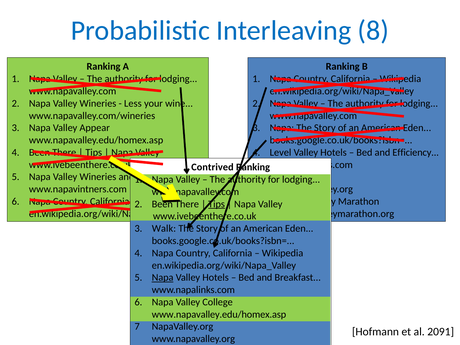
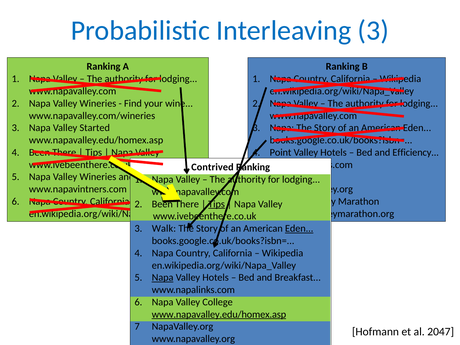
Interleaving 8: 8 -> 3 (373, 31)
Less: Less -> Find (133, 103)
Appear: Appear -> Started (95, 128)
Level: Level -> Point (281, 152)
Eden underline: none -> present (299, 229)
www.napavalley.edu/homex.asp underline: none -> present (219, 314)
2091: 2091 -> 2047 (441, 332)
